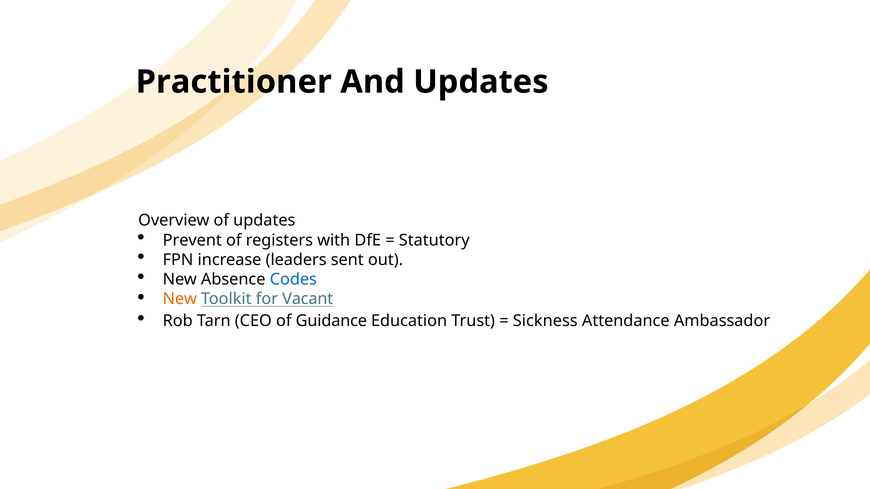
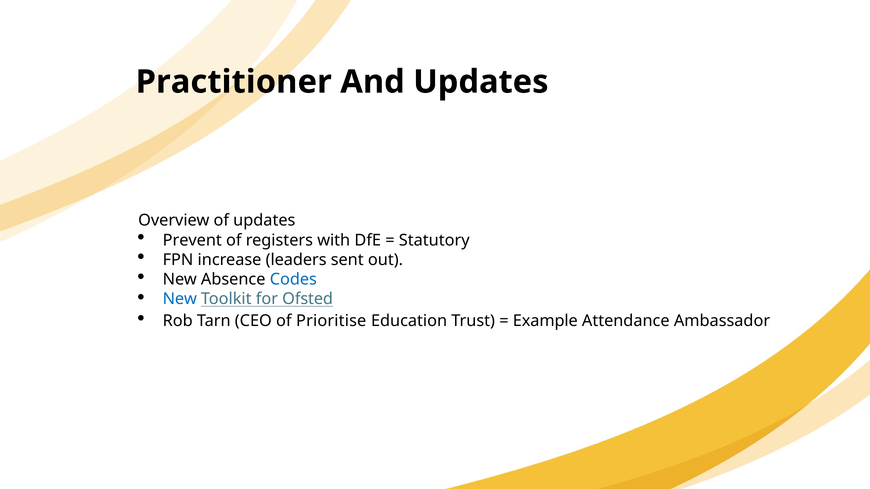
New colour: orange -> blue (180, 299)
Vacant: Vacant -> Ofsted (308, 299)
Guidance: Guidance -> Prioritise (331, 321)
Sickness: Sickness -> Example (545, 321)
